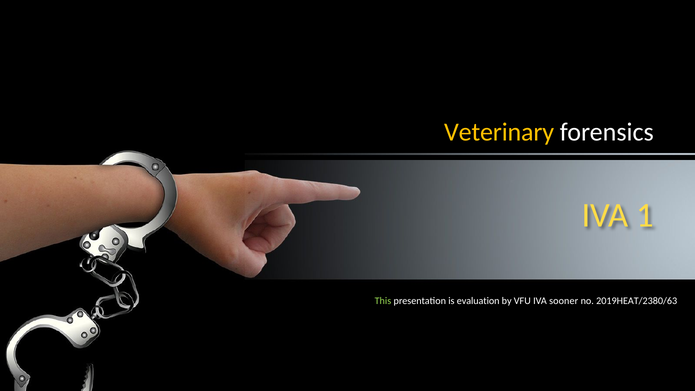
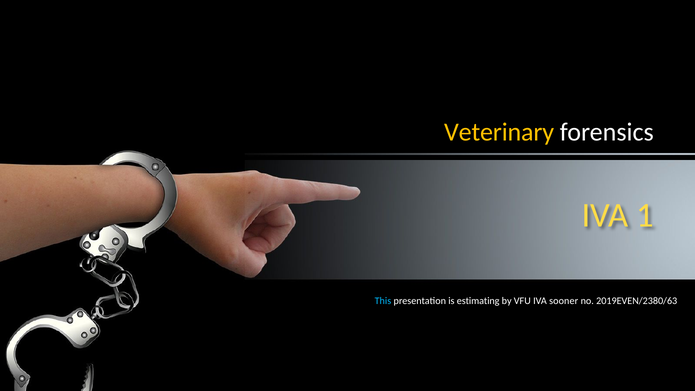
This colour: light green -> light blue (383, 301)
evaluation: evaluation -> estimating (478, 301)
2019HEAT/2380/63: 2019HEAT/2380/63 -> 2019EVEN/2380/63 (637, 301)
